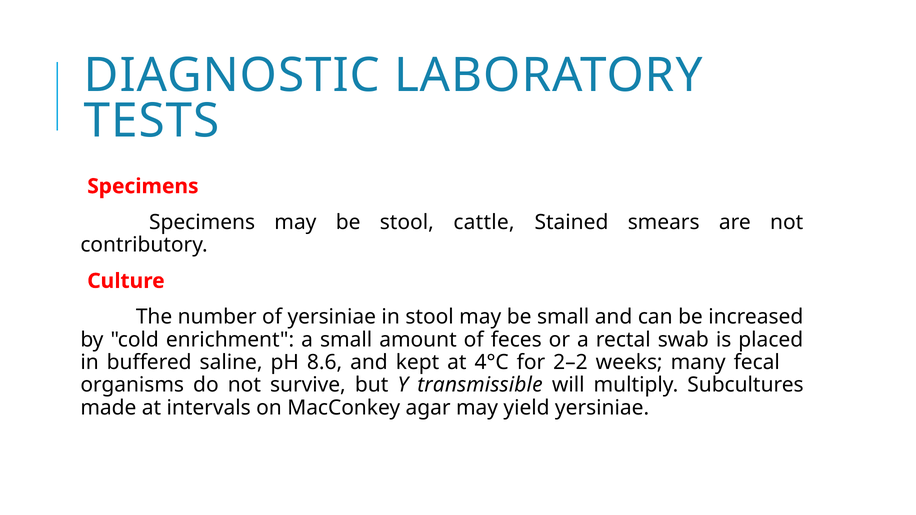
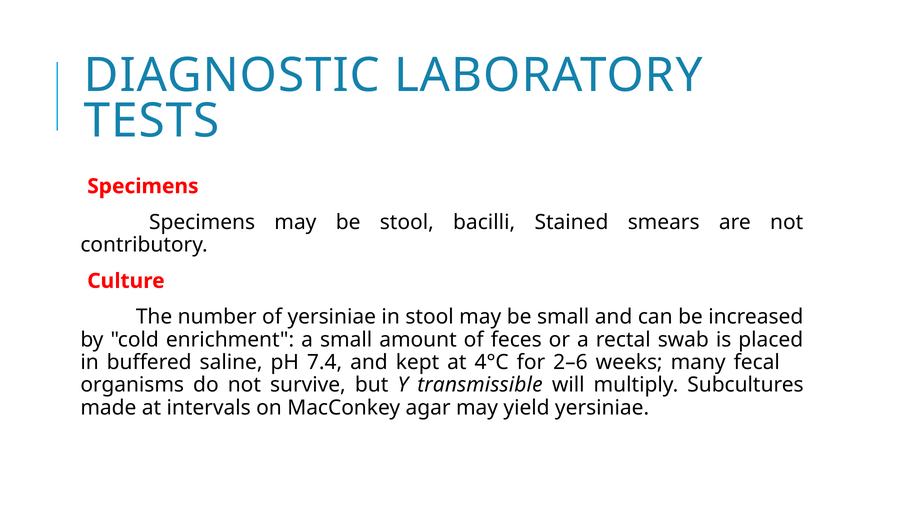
cattle: cattle -> bacilli (484, 222)
8.6: 8.6 -> 7.4 (325, 362)
2–2: 2–2 -> 2–6 (570, 362)
